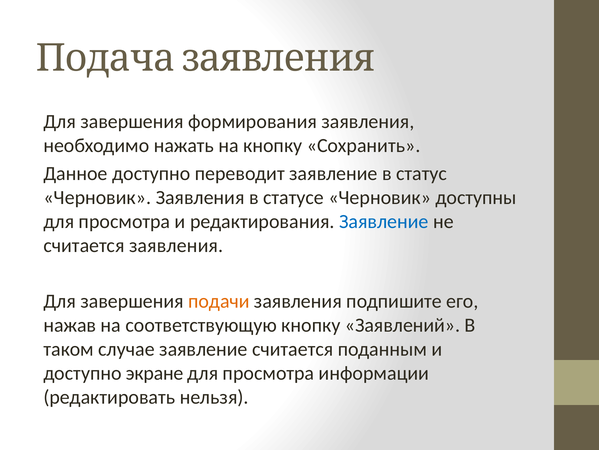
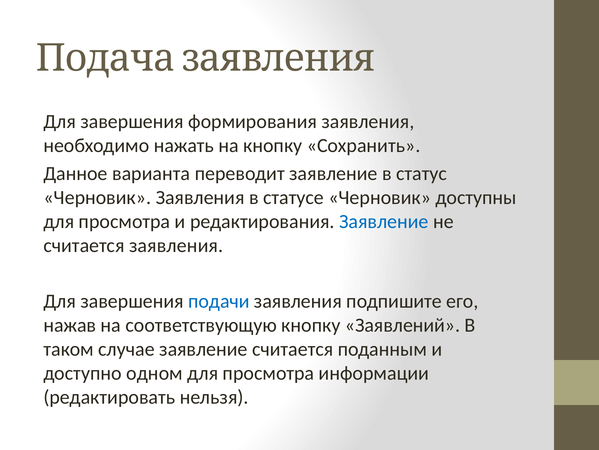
Данное доступно: доступно -> варианта (151, 173)
подачи colour: orange -> blue (219, 301)
экране: экране -> одном (154, 373)
